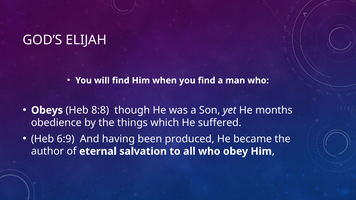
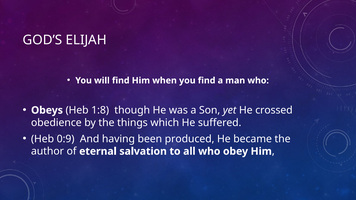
8:8: 8:8 -> 1:8 (100, 110)
months: months -> crossed (274, 110)
6:9: 6:9 -> 0:9 (66, 139)
